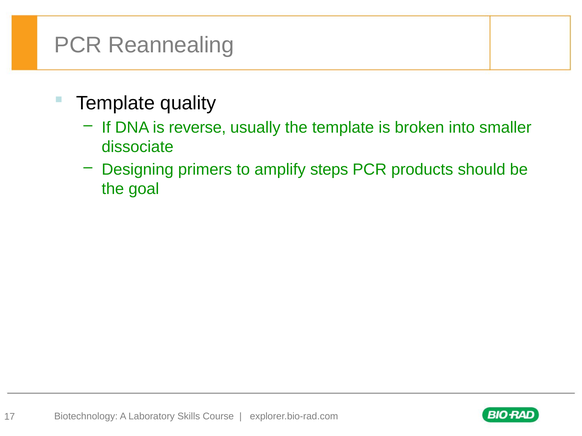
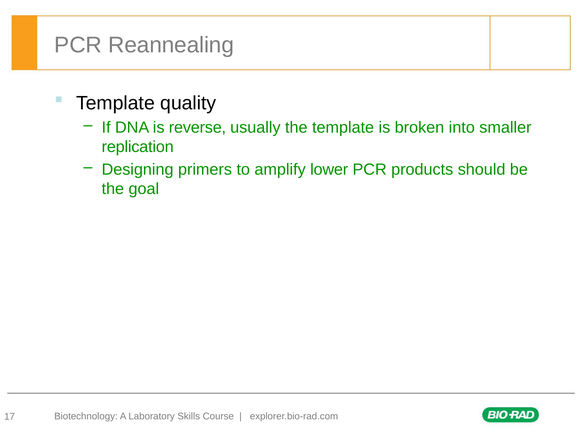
dissociate: dissociate -> replication (138, 147)
steps: steps -> lower (329, 170)
